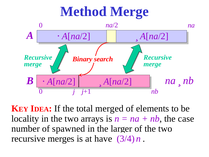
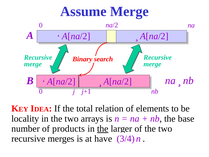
Method: Method -> Assume (83, 11)
merged: merged -> relation (109, 108)
case: case -> base (186, 118)
spawned: spawned -> products (69, 128)
the underline: none -> present (103, 128)
